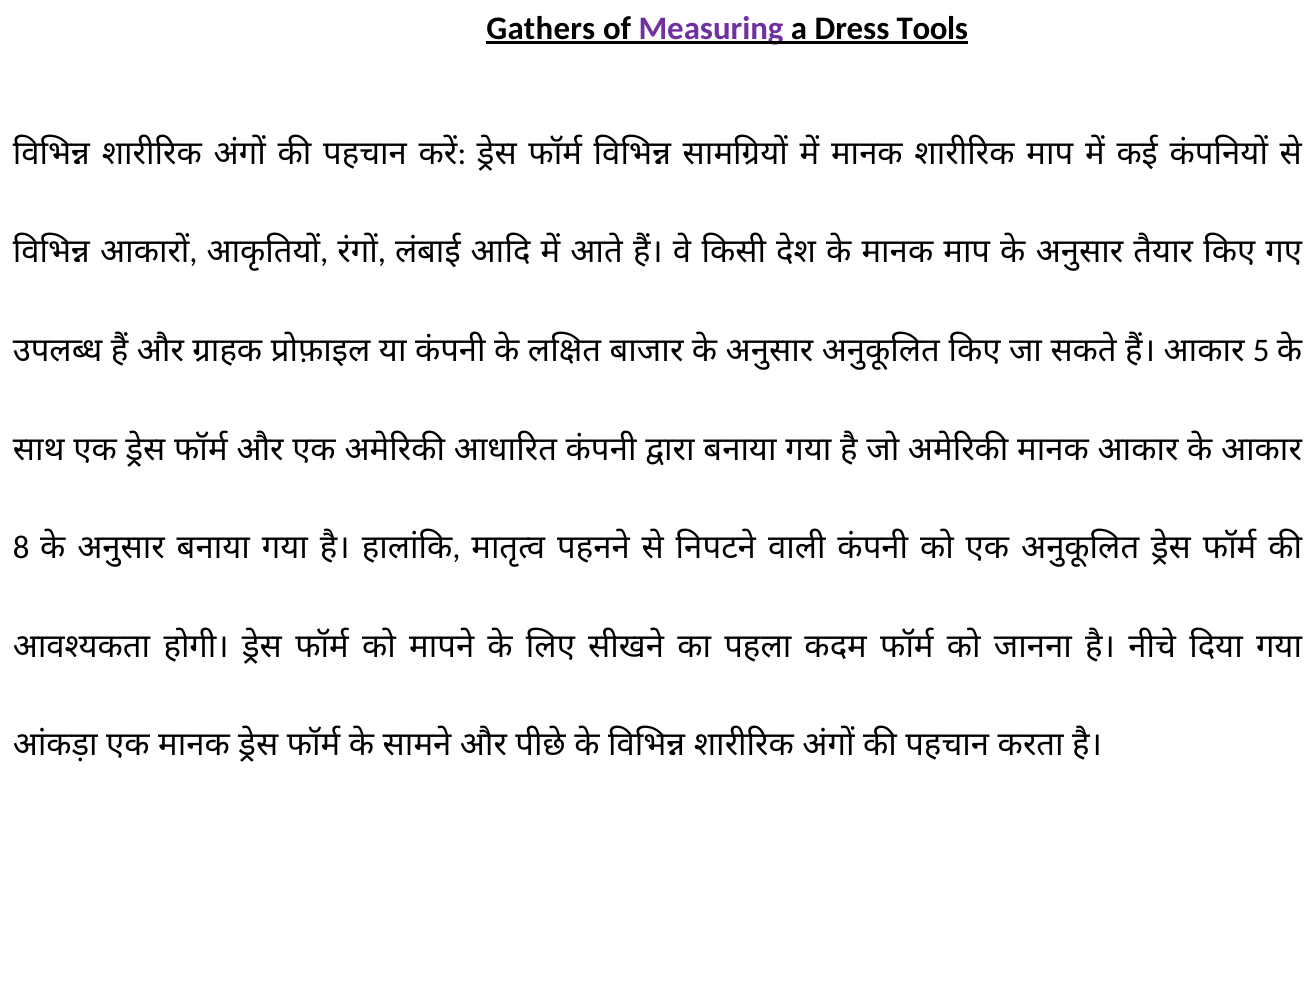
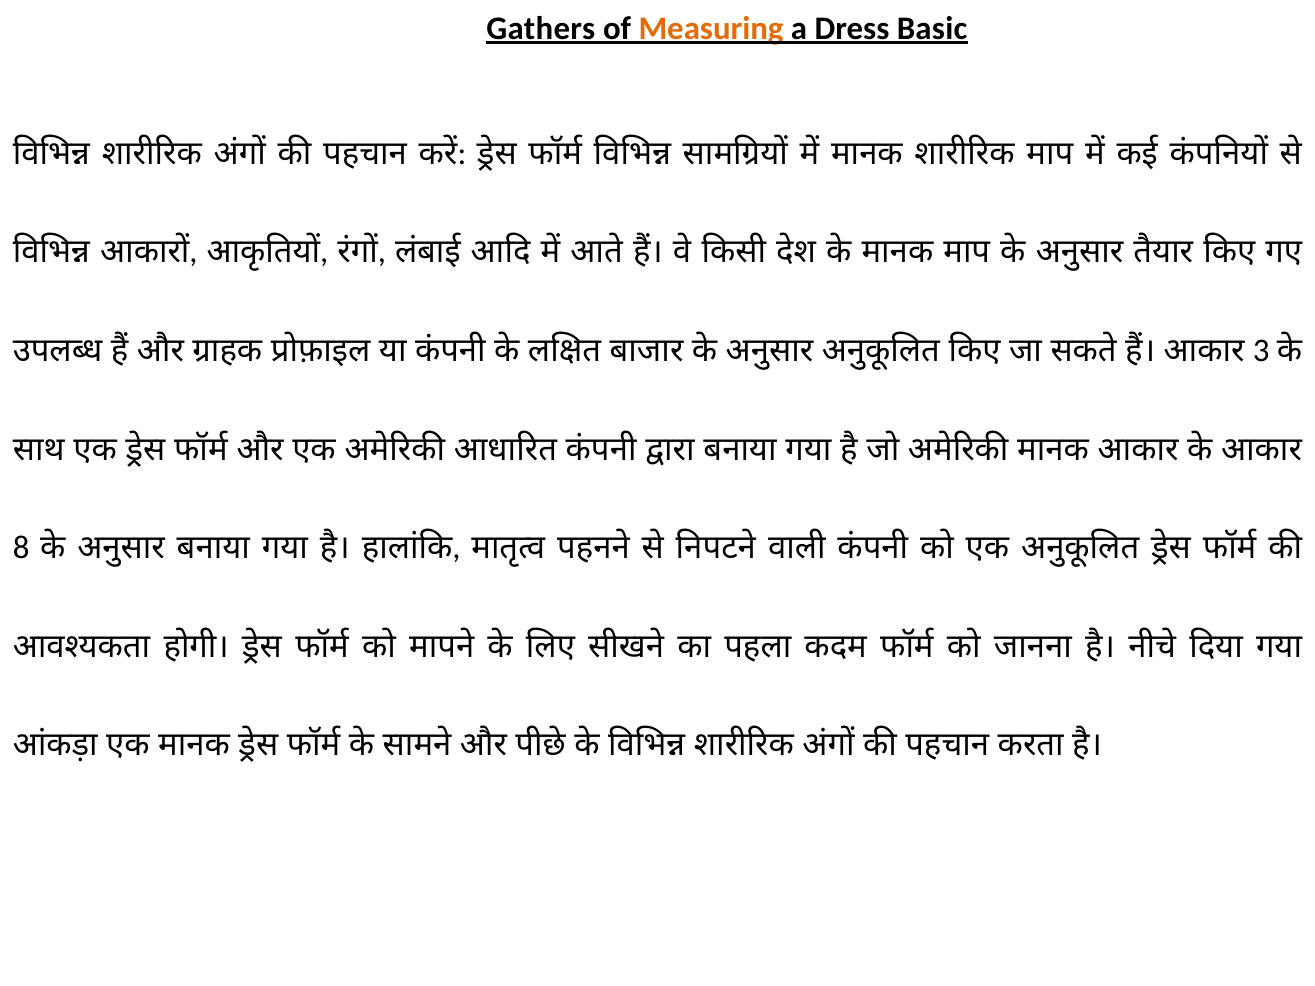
Measuring colour: purple -> orange (711, 28)
Tools: Tools -> Basic (932, 28)
5: 5 -> 3 (1261, 351)
